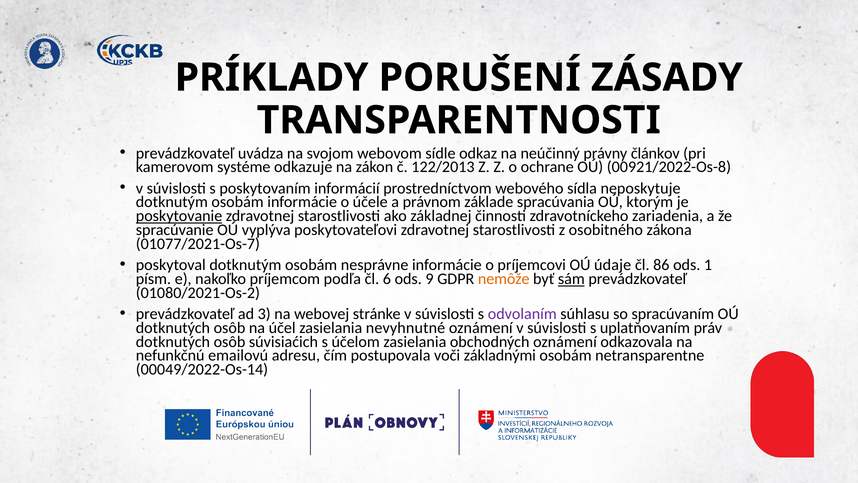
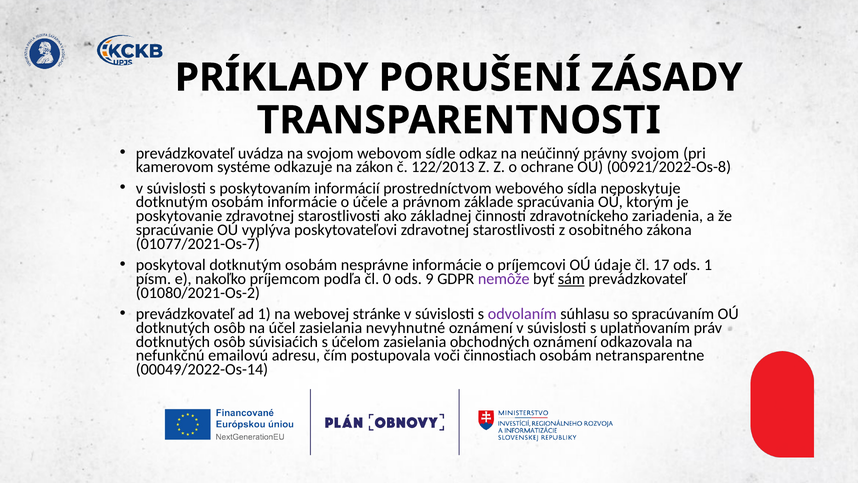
článkov: článkov -> svojom (655, 153)
poskytovanie underline: present -> none (179, 216)
86: 86 -> 17 (661, 265)
6: 6 -> 0 (387, 279)
nemôže colour: orange -> purple (504, 279)
ad 3: 3 -> 1 (264, 314)
základnými: základnými -> činnostiach (500, 355)
